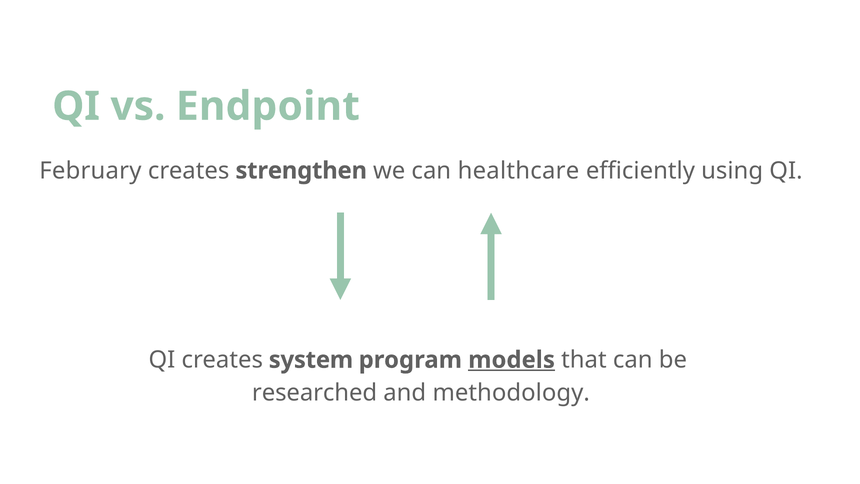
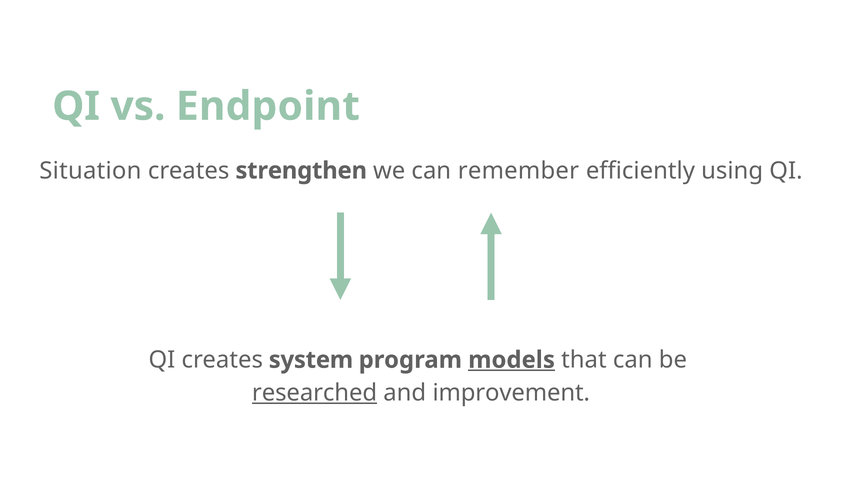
February: February -> Situation (90, 171)
healthcare: healthcare -> remember (518, 171)
researched underline: none -> present (315, 393)
methodology: methodology -> improvement (511, 393)
